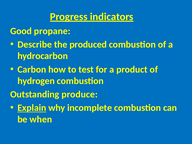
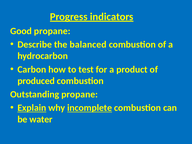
produced: produced -> balanced (88, 44)
hydrogen: hydrogen -> produced (36, 81)
Outstanding produce: produce -> propane (80, 94)
incomplete underline: none -> present (90, 108)
when: when -> water (41, 119)
